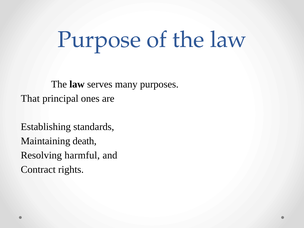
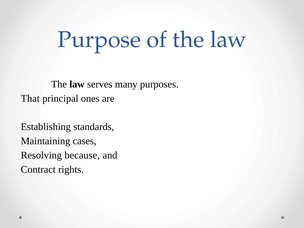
death: death -> cases (85, 141)
harmful: harmful -> because (82, 155)
